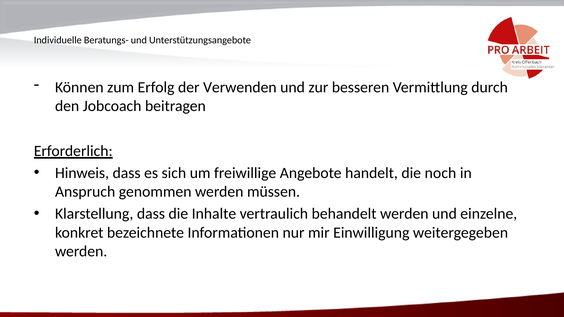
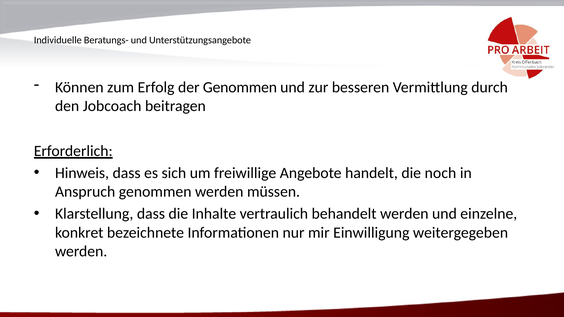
der Verwenden: Verwenden -> Genommen (240, 87)
